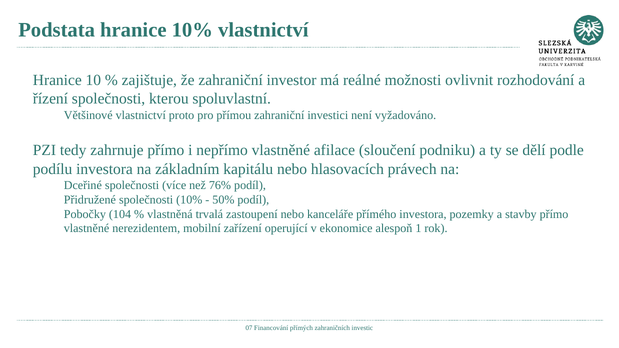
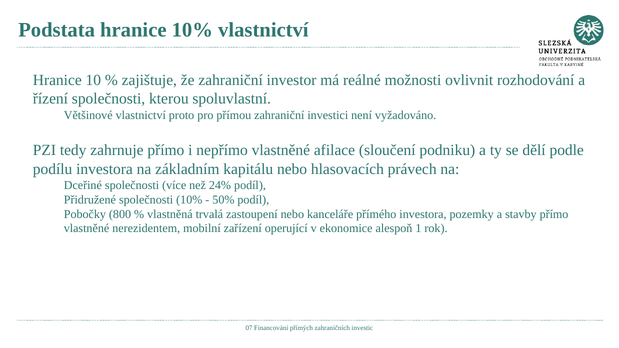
76%: 76% -> 24% (220, 185)
104: 104 -> 800 (120, 214)
